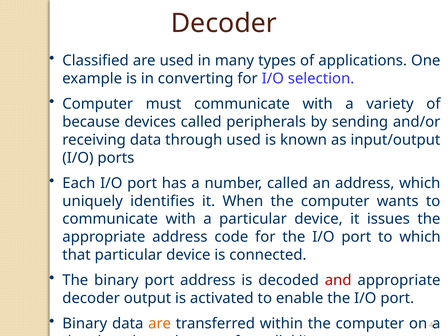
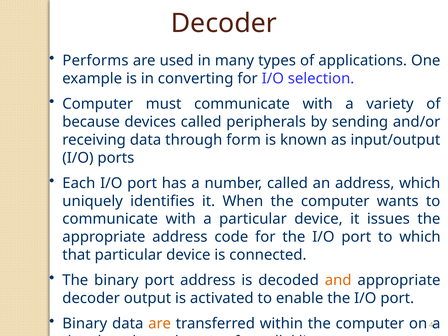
Classified: Classified -> Performs (95, 61)
through used: used -> form (244, 140)
and colour: red -> orange (338, 280)
